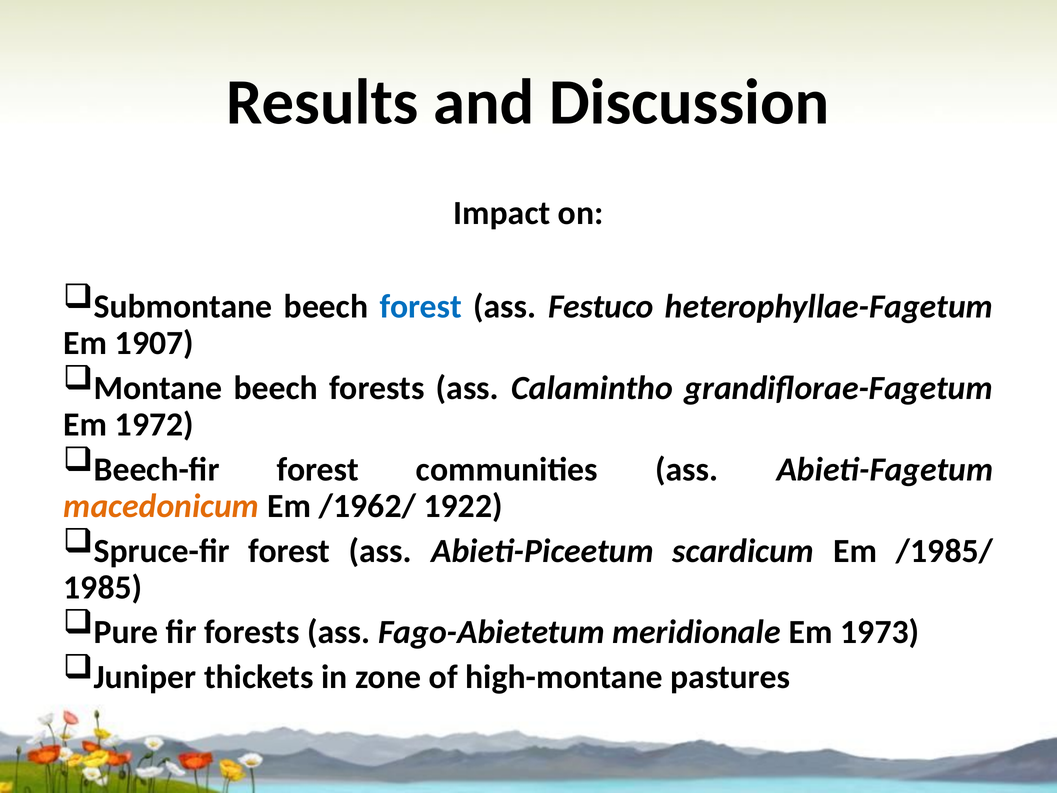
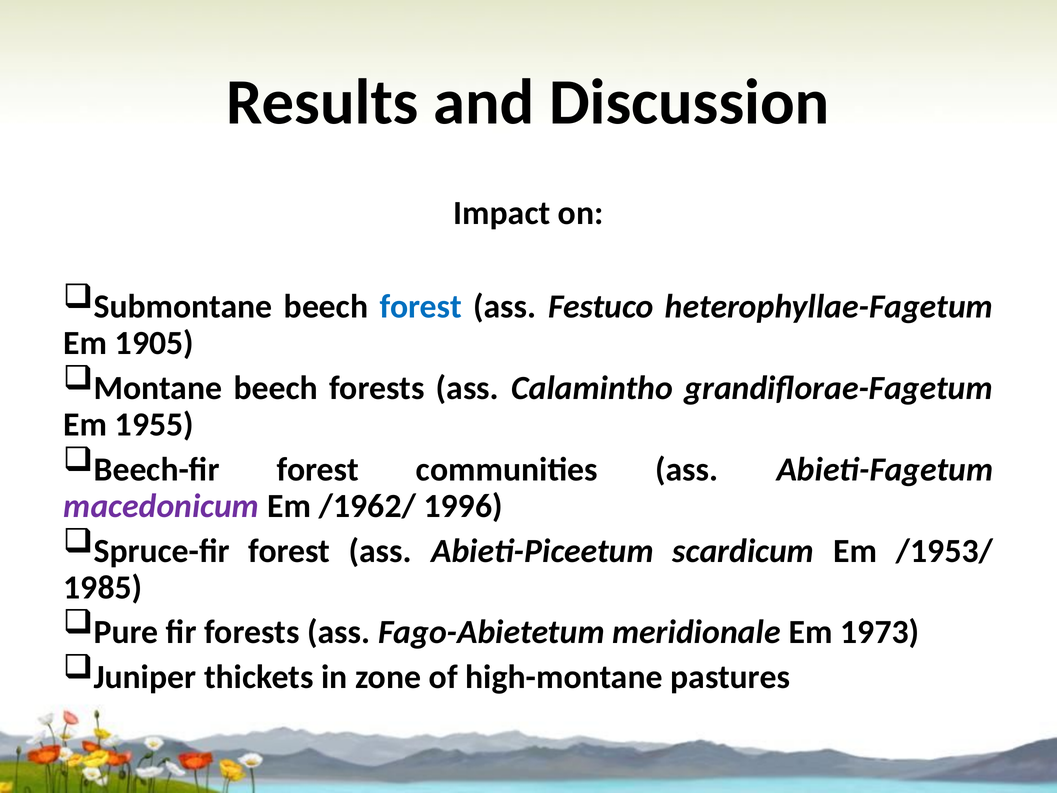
1907: 1907 -> 1905 (154, 343)
1972: 1972 -> 1955 (154, 425)
macedonicum colour: orange -> purple (161, 506)
1922: 1922 -> 1996 (463, 506)
/1985/: /1985/ -> /1953/ (945, 551)
